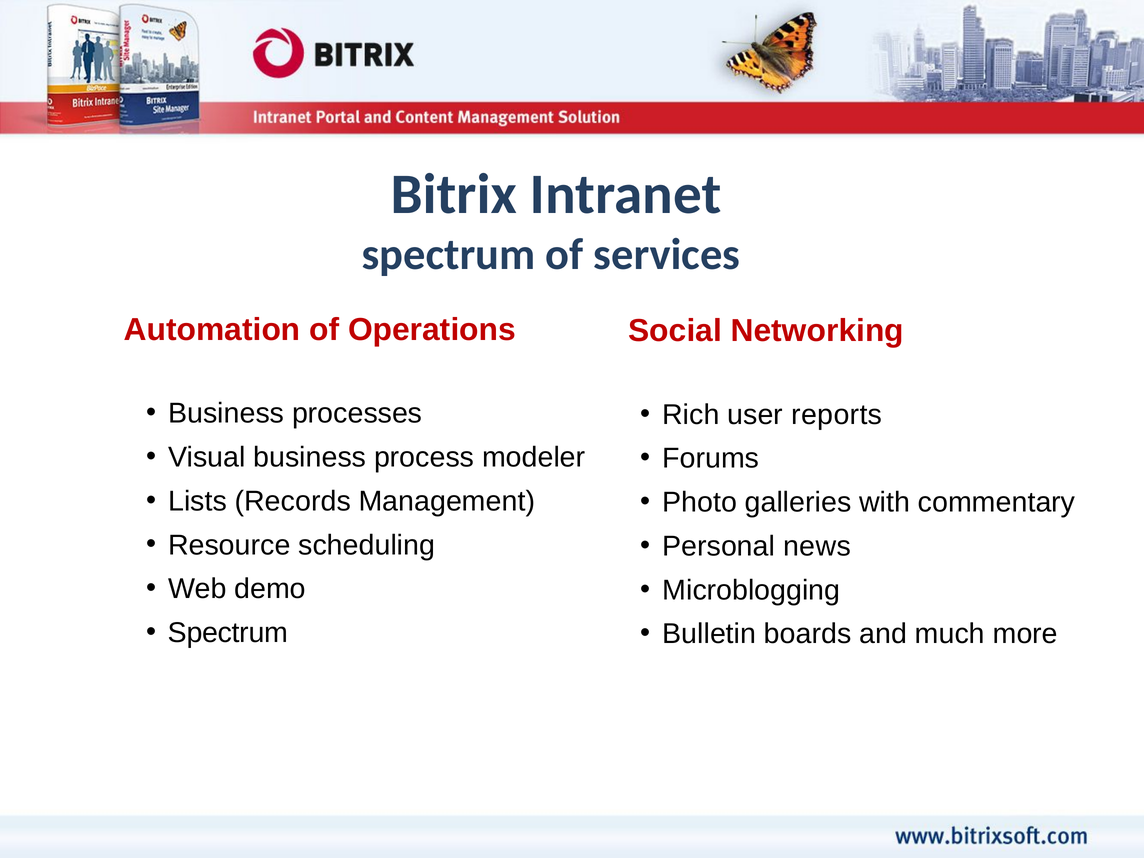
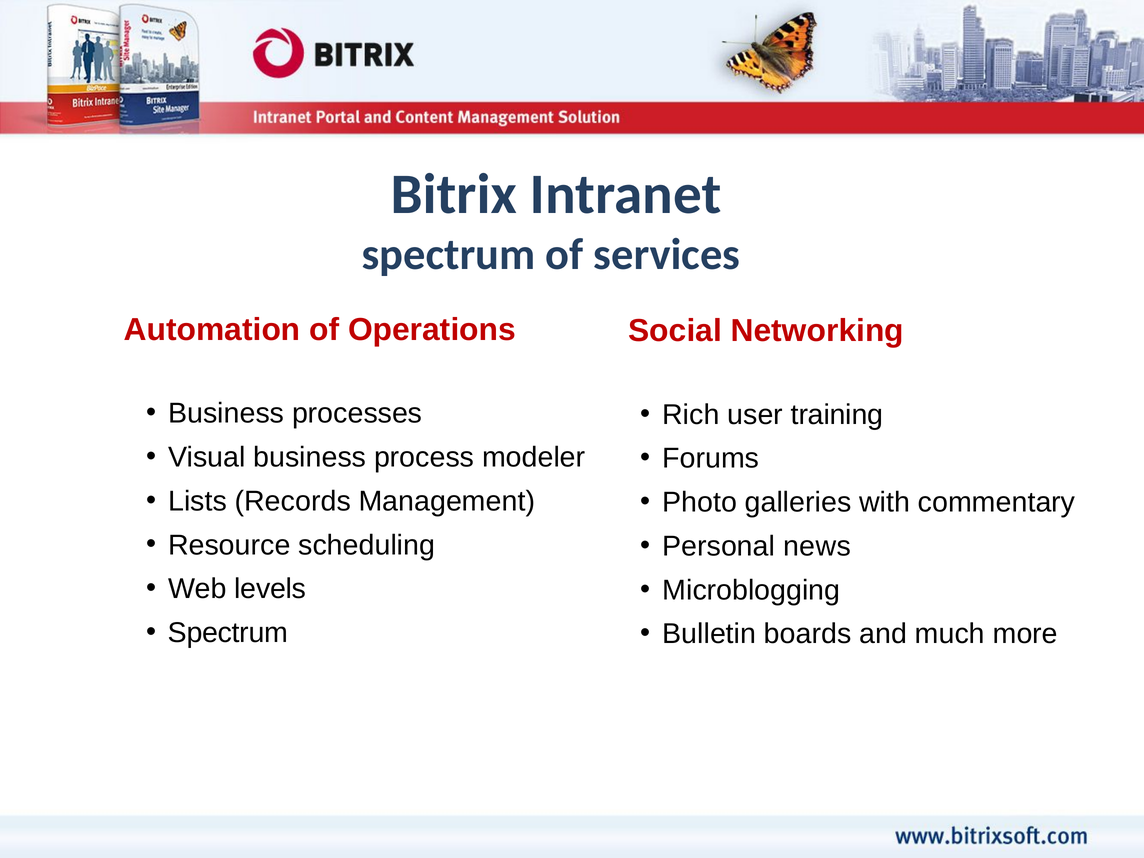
reports: reports -> training (837, 415)
demo: demo -> levels (270, 589)
